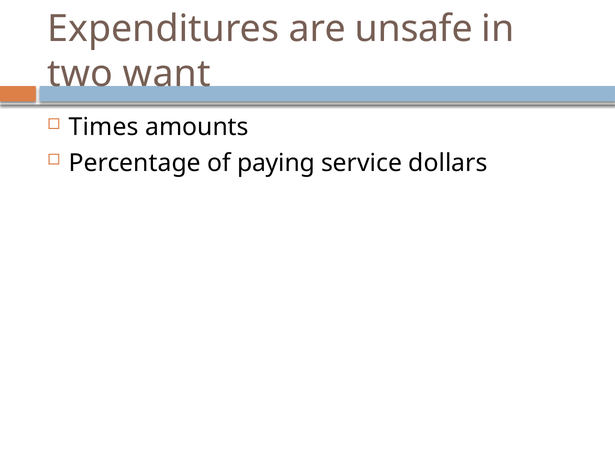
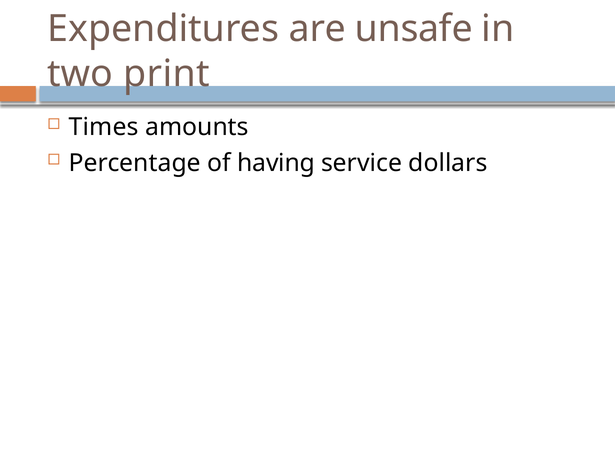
want: want -> print (167, 74)
paying: paying -> having (276, 163)
